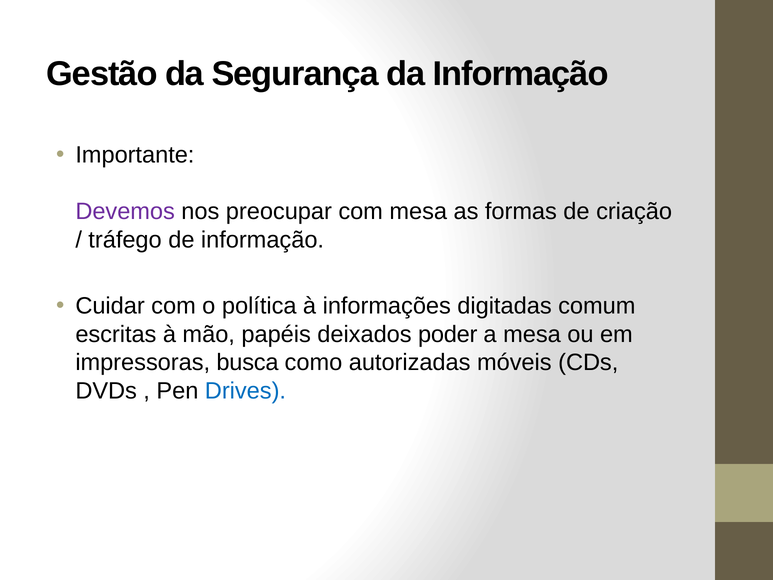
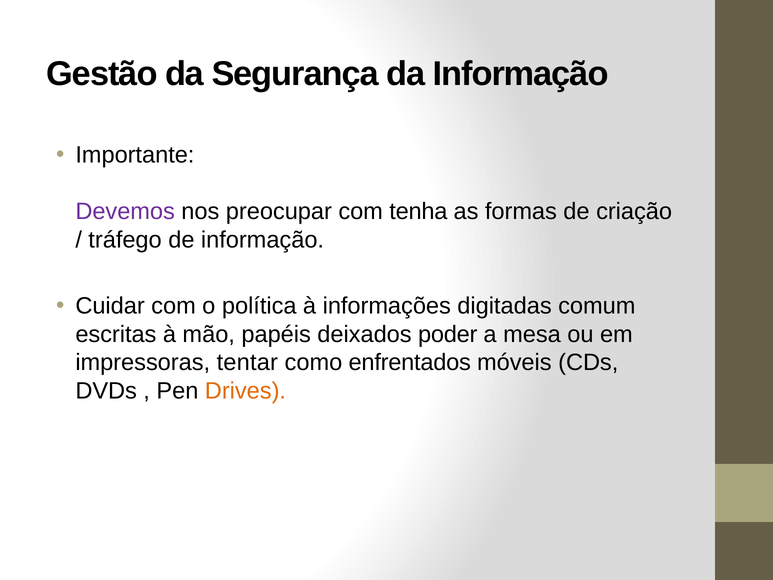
com mesa: mesa -> tenha (418, 212)
busca: busca -> tentar (247, 362)
autorizadas: autorizadas -> enfrentados (410, 362)
Drives colour: blue -> orange (245, 391)
